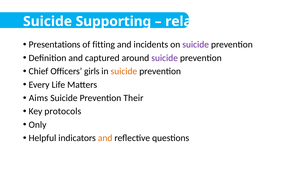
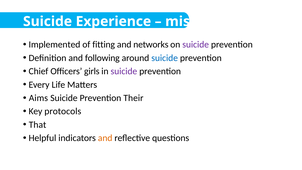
Supporting: Supporting -> Experience (113, 21)
relating: relating -> missing (192, 21)
Presentations: Presentations -> Implemented (54, 45)
incidents: incidents -> networks (151, 45)
captured: captured -> following (102, 58)
suicide colour: purple -> blue (165, 58)
suicide colour: orange -> purple (124, 71)
Only: Only -> That (38, 125)
